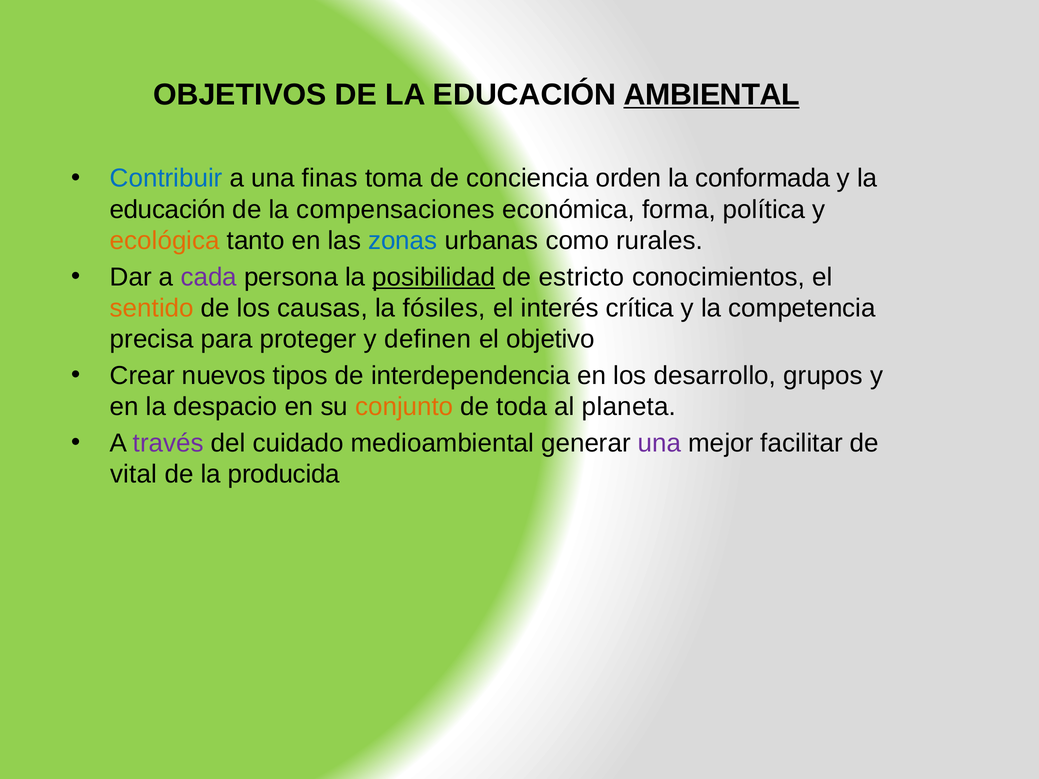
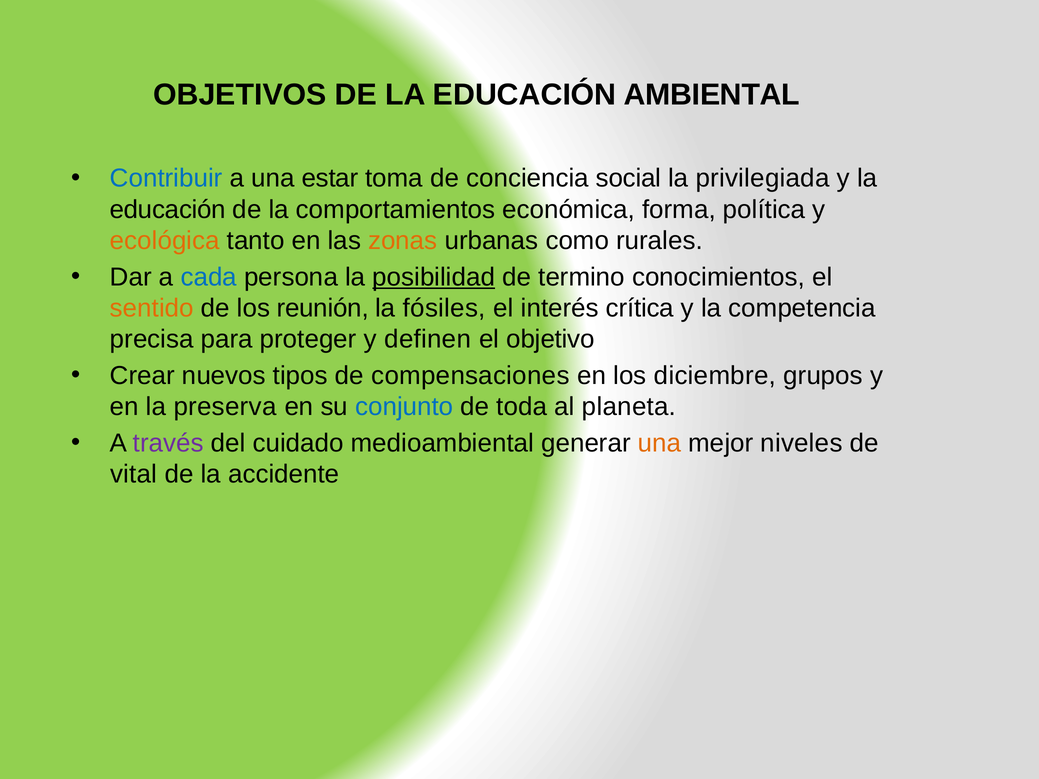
AMBIENTAL underline: present -> none (712, 95)
finas: finas -> estar (330, 178)
orden: orden -> social (629, 178)
conformada: conformada -> privilegiada (763, 178)
compensaciones: compensaciones -> comportamientos (396, 210)
zonas colour: blue -> orange (403, 241)
cada colour: purple -> blue (209, 277)
estricto: estricto -> termino (582, 277)
causas: causas -> reunión (323, 308)
interdependencia: interdependencia -> compensaciones (470, 376)
desarrollo: desarrollo -> diciembre (715, 376)
despacio: despacio -> preserva (225, 407)
conjunto colour: orange -> blue (404, 407)
una colour: purple -> orange (660, 443)
facilitar: facilitar -> niveles (802, 443)
producida: producida -> accidente (284, 475)
